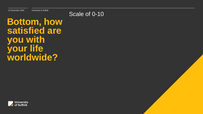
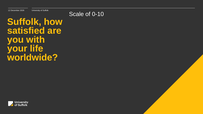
Bottom: Bottom -> Suffolk (24, 22)
